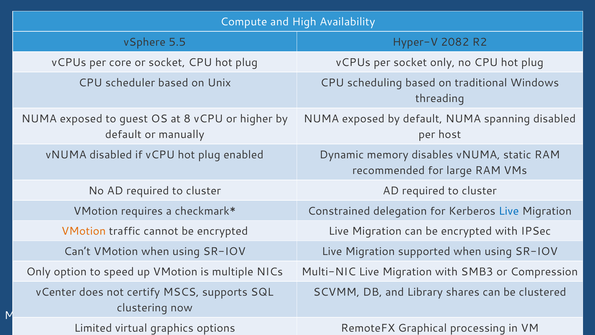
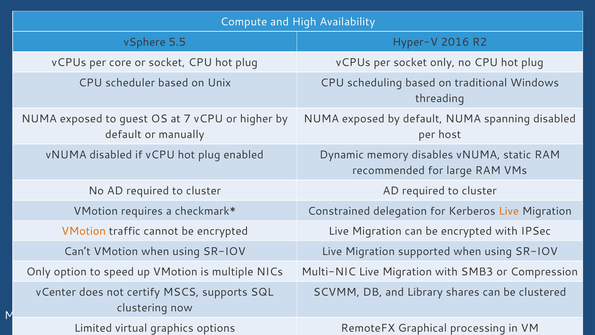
2082: 2082 -> 2016 (455, 42)
8: 8 -> 7 (187, 119)
Live colour: blue -> orange (509, 211)
